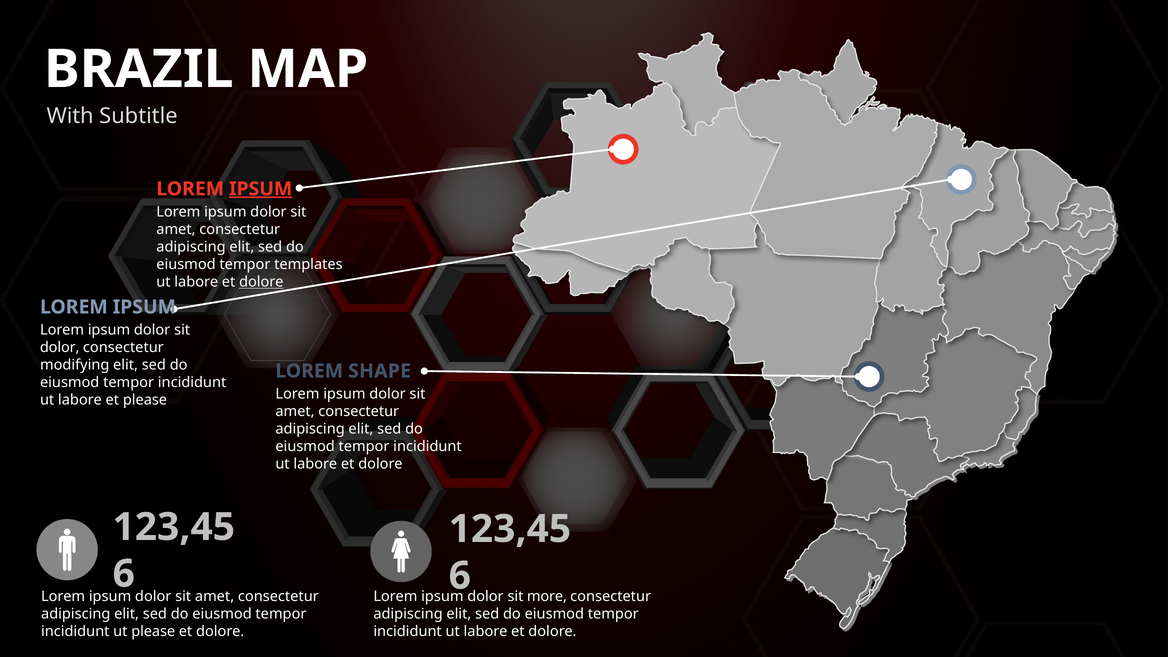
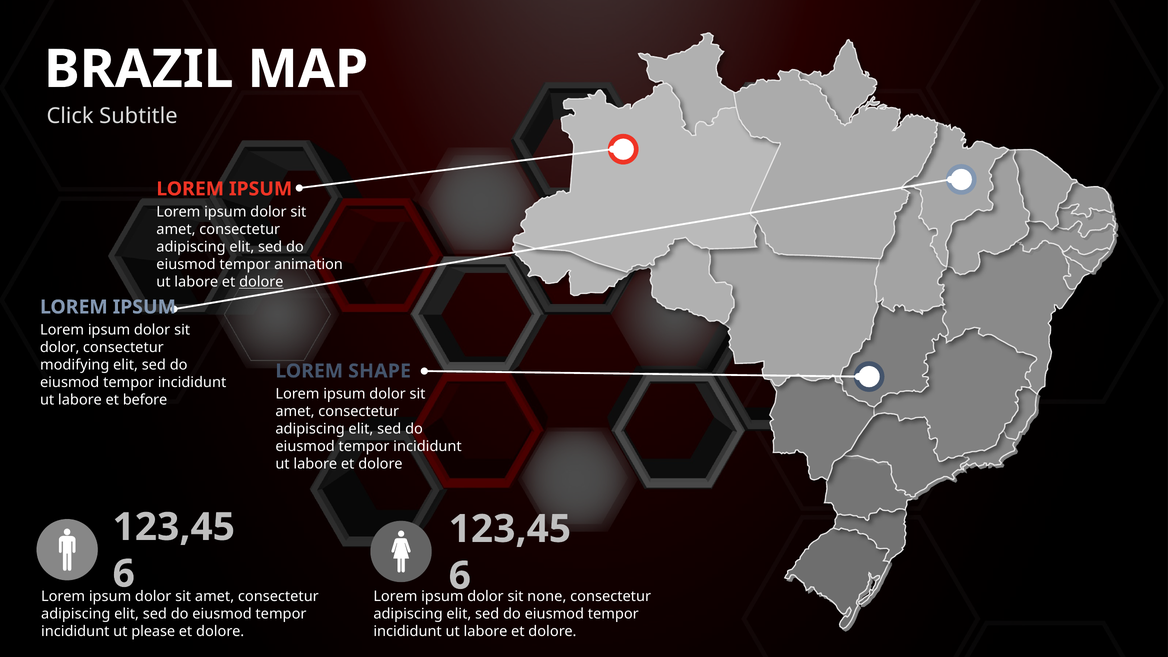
With: With -> Click (70, 116)
IPSUM underline: present -> none (261, 189)
templates: templates -> animation (308, 265)
et please: please -> before (145, 400)
more: more -> none (547, 596)
